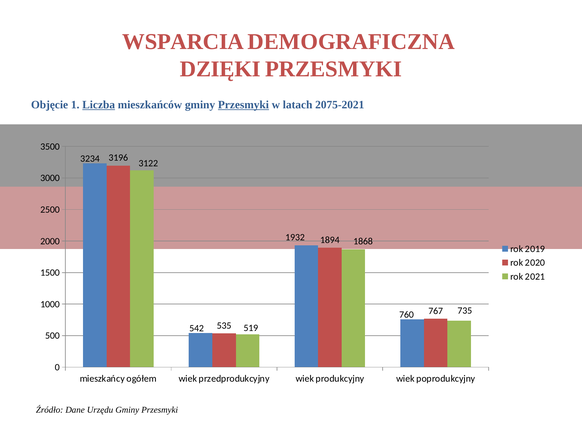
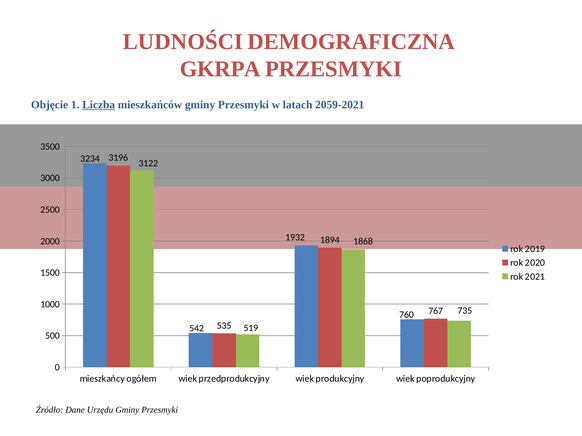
WSPARCIA: WSPARCIA -> LUDNOŚCI (183, 42)
DZIĘKI: DZIĘKI -> GKRPA (220, 69)
Przesmyki underline: present -> none (243, 105)
2075-2021: 2075-2021 -> 2059-2021 (340, 105)
